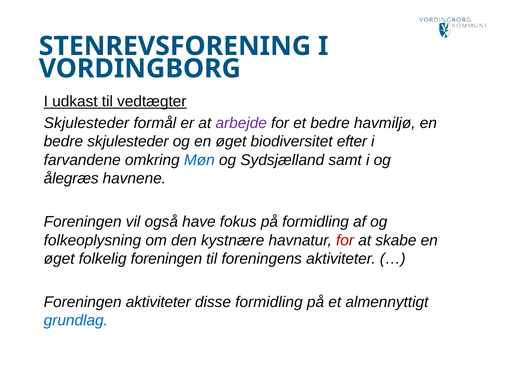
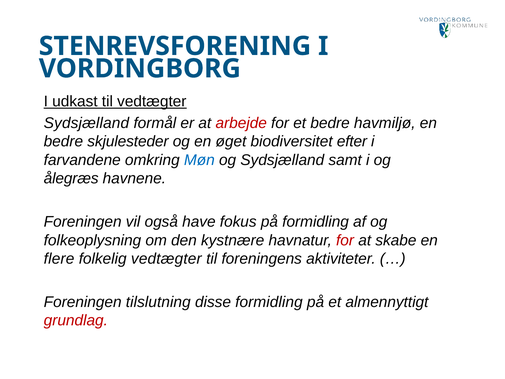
Skjulesteder: Skjulesteder -> Sydsjælland (86, 123)
arbejde colour: purple -> red (241, 123)
øget: øget -> flere (59, 259)
folkelig foreningen: foreningen -> vedtægter (166, 259)
Foreningen aktiviteter: aktiviteter -> tilslutning (158, 302)
grundlag colour: blue -> red (76, 320)
